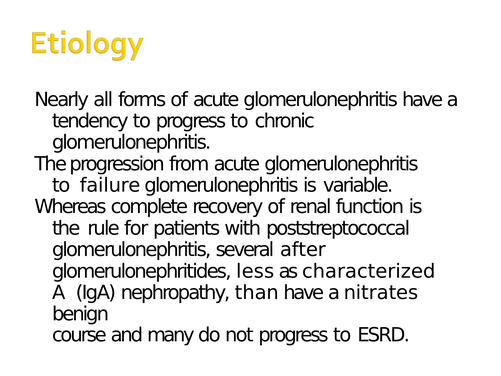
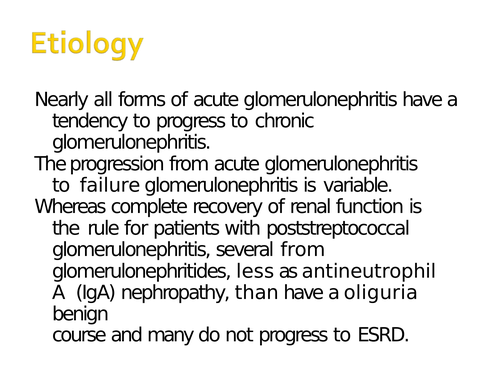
several after: after -> from (303, 250)
characterized: characterized -> antineutrophil (369, 271)
nitrates: nitrates -> oliguria (381, 292)
